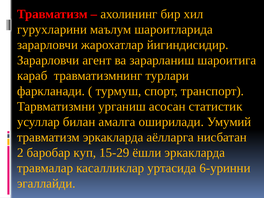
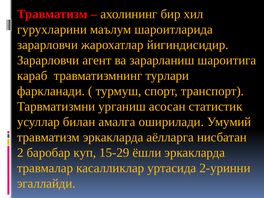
6-уринни: 6-уринни -> 2-уринни (225, 168)
